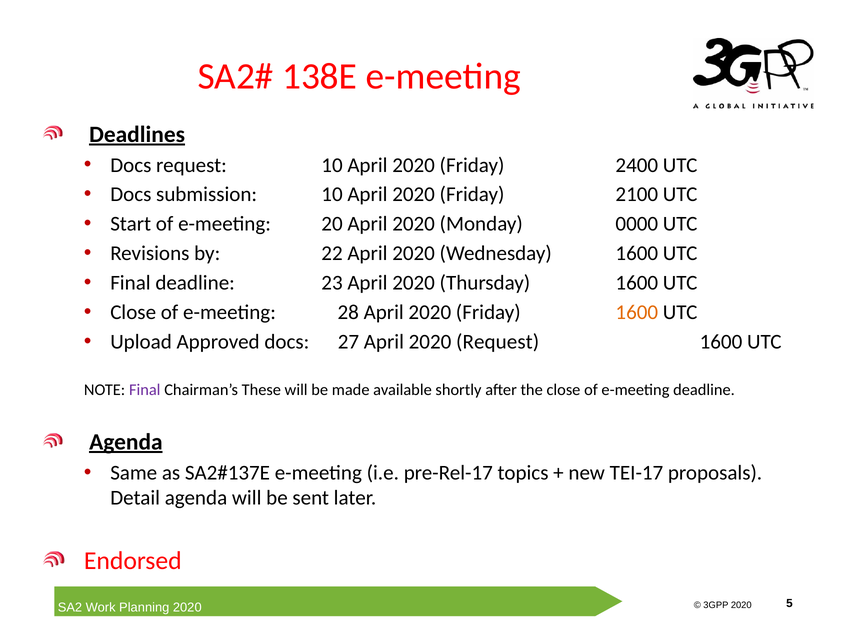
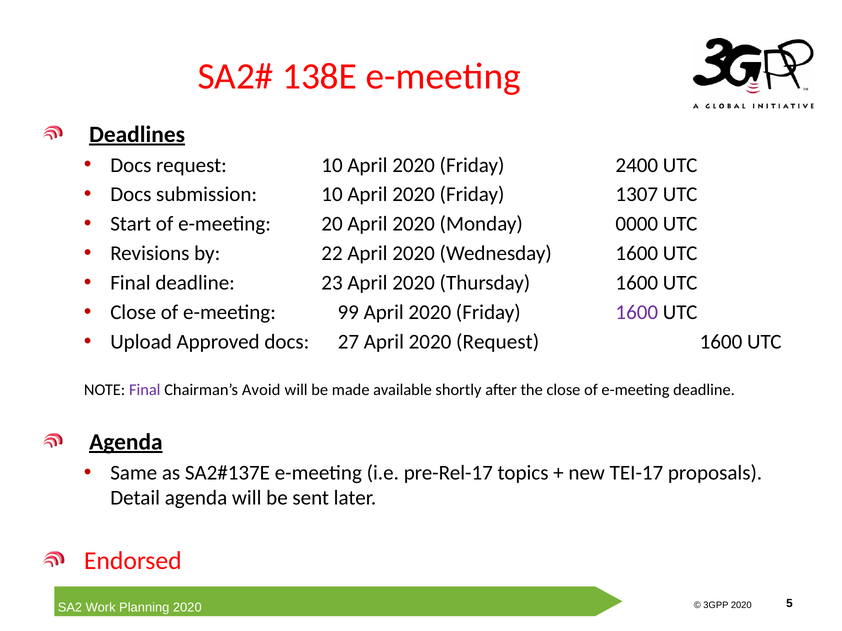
2100: 2100 -> 1307 (637, 195)
28: 28 -> 99 (348, 313)
1600 colour: orange -> purple (637, 313)
These: These -> Avoid (261, 390)
